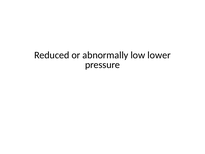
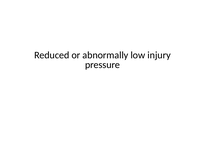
lower: lower -> injury (159, 55)
